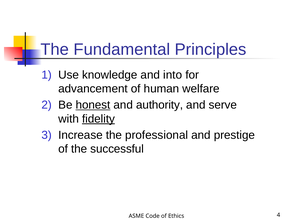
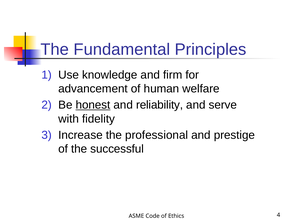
into: into -> firm (173, 75)
authority: authority -> reliability (160, 105)
fidelity underline: present -> none (98, 119)
